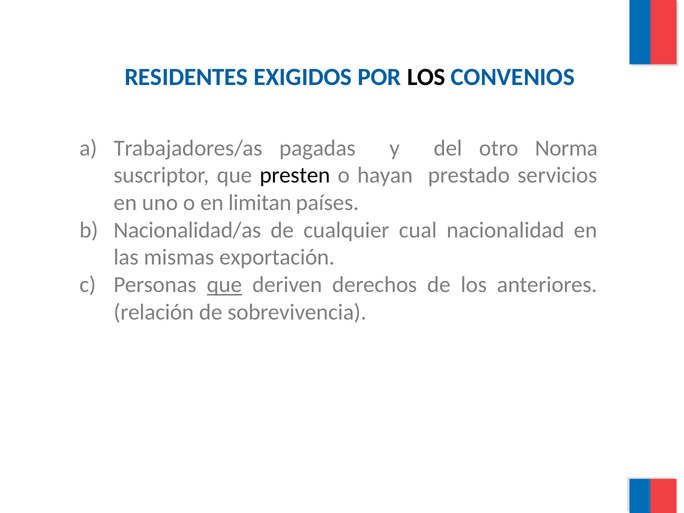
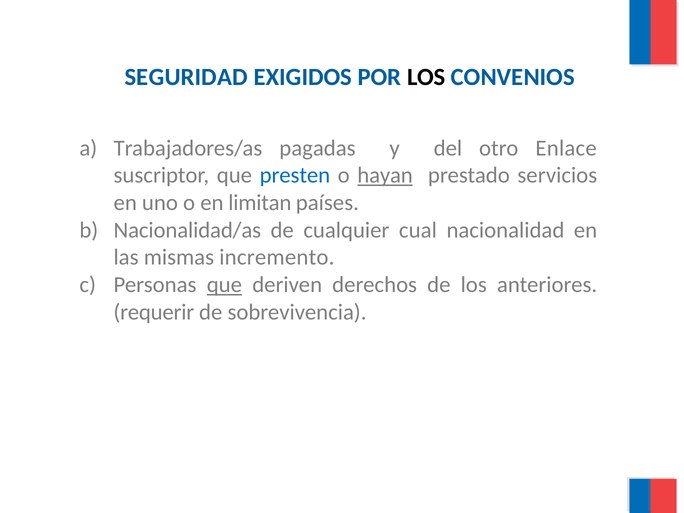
RESIDENTES: RESIDENTES -> SEGURIDAD (186, 77)
Norma: Norma -> Enlace (566, 148)
presten colour: black -> blue (295, 175)
hayan underline: none -> present (385, 175)
exportación: exportación -> incremento (277, 257)
relación: relación -> requerir (154, 312)
